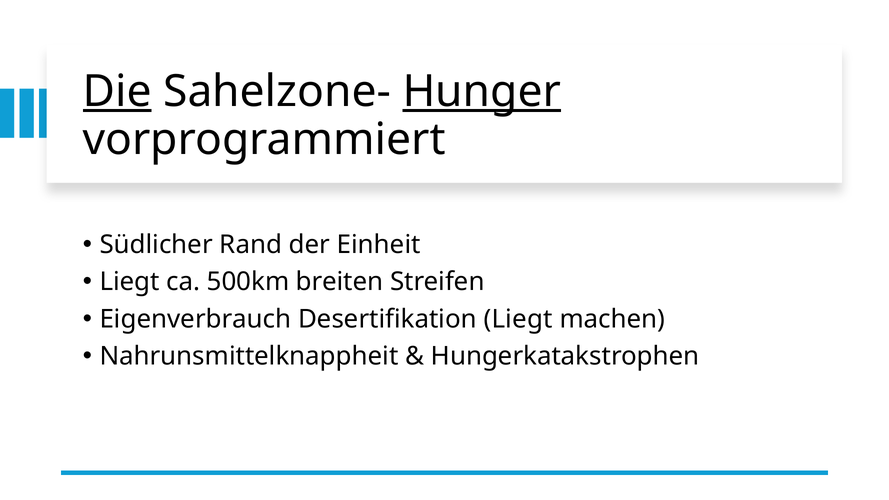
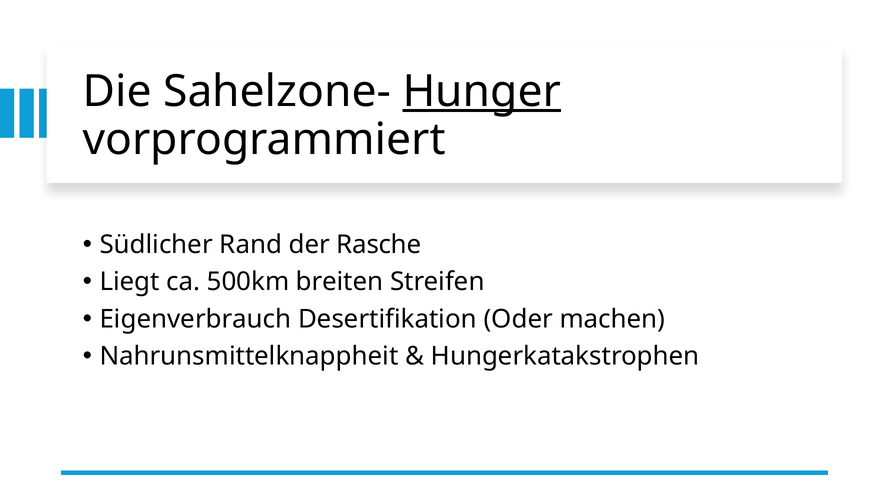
Die underline: present -> none (117, 91)
Einheit: Einheit -> Rasche (379, 245)
Desertifikation Liegt: Liegt -> Oder (518, 319)
